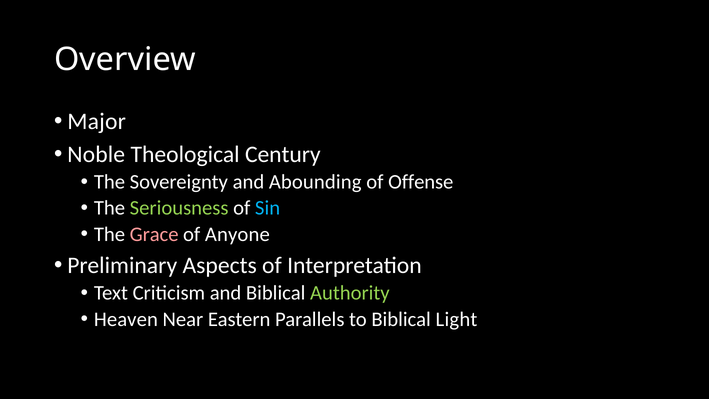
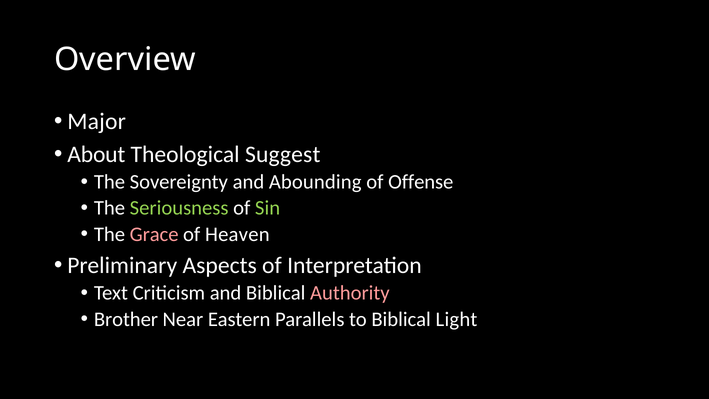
Noble: Noble -> About (96, 154)
Century: Century -> Suggest (283, 154)
Sin colour: light blue -> light green (268, 208)
Anyone: Anyone -> Heaven (237, 234)
Authority colour: light green -> pink (350, 293)
Heaven: Heaven -> Brother (126, 319)
